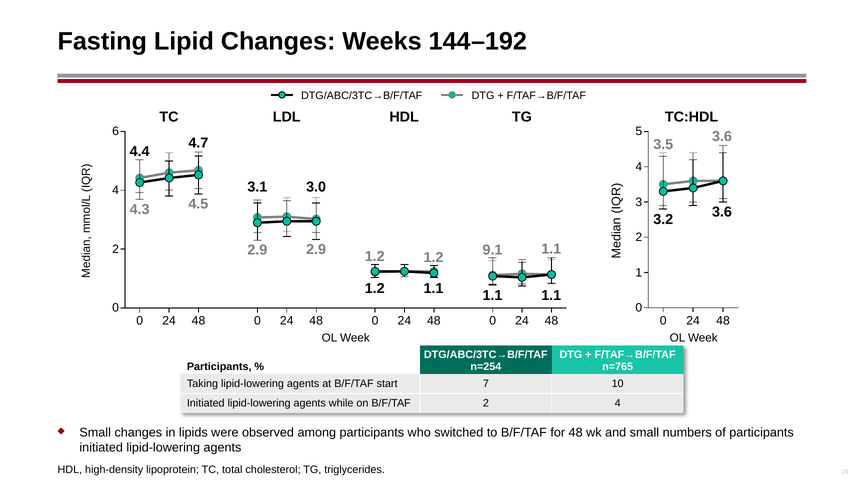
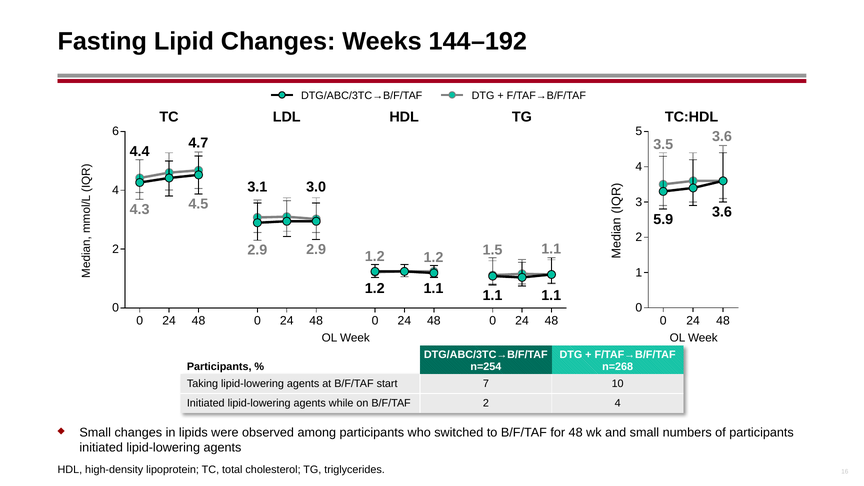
3.2: 3.2 -> 5.9 (663, 219)
9.1: 9.1 -> 1.5 (493, 250)
n=765: n=765 -> n=268 (618, 367)
